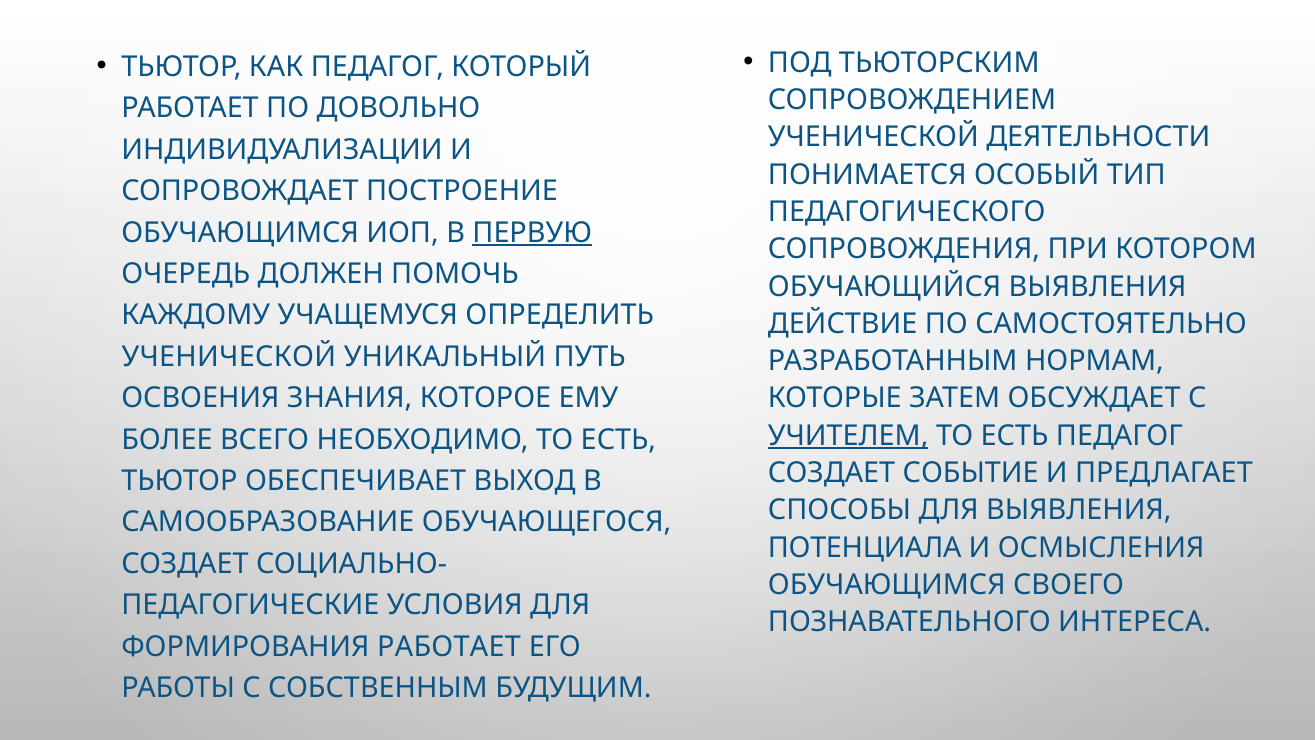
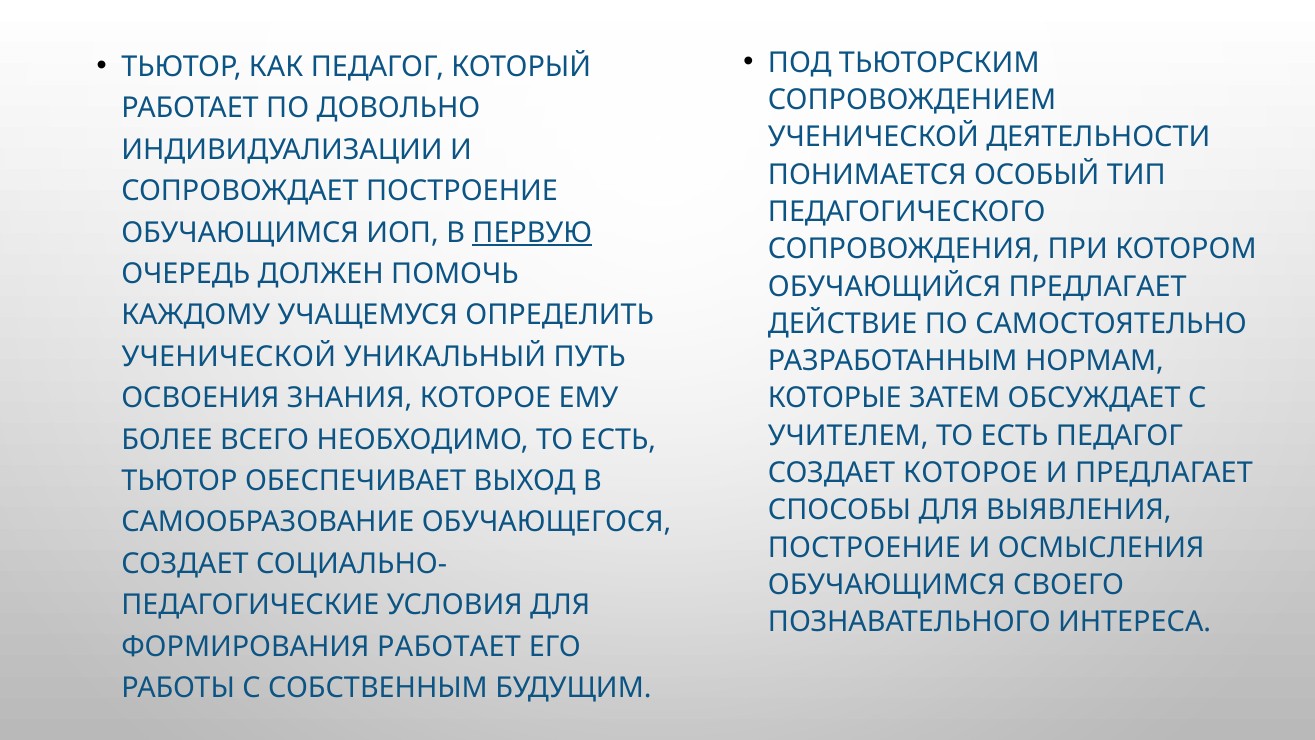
ОБУЧАЮЩИЙСЯ ВЫЯВЛЕНИЯ: ВЫЯВЛЕНИЯ -> ПРЕДЛАГАЕТ (1098, 286)
УЧИТЕЛЕМ underline: present -> none (848, 436)
СОЗДАЕТ СОБЫТИЕ: СОБЫТИЕ -> КОТОРОЕ (970, 473)
ПОТЕНЦИАЛА: ПОТЕНЦИАЛА -> ПОСТРОЕНИЕ (864, 547)
